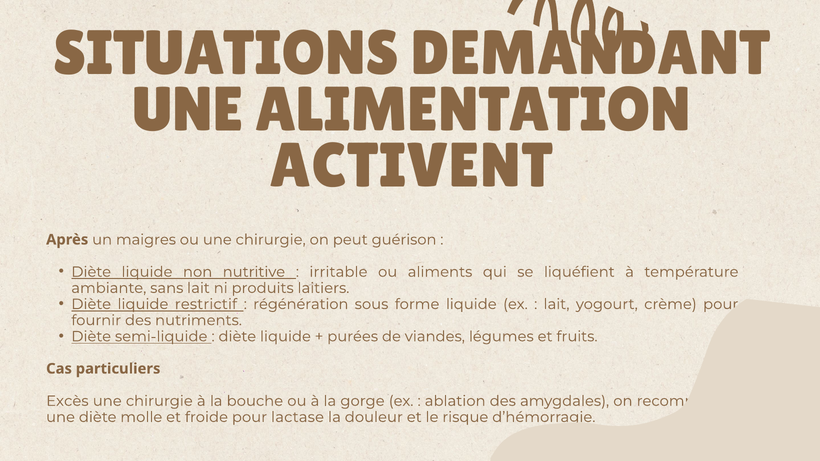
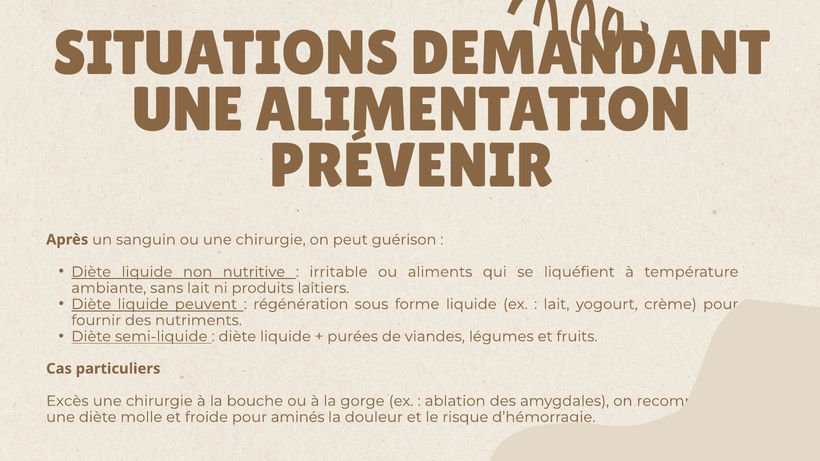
ACTIVENT: ACTIVENT -> PRÉVENIR (412, 166)
maigres: maigres -> sanguin (146, 240)
restrictif: restrictif -> peuvent (206, 304)
lactase: lactase -> aminés (298, 417)
